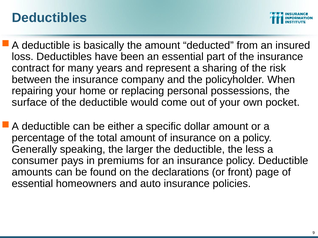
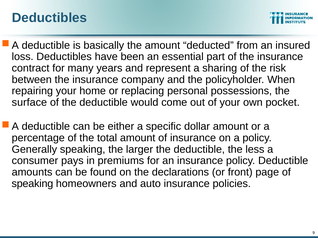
essential: essential -> speaking (32, 184)
